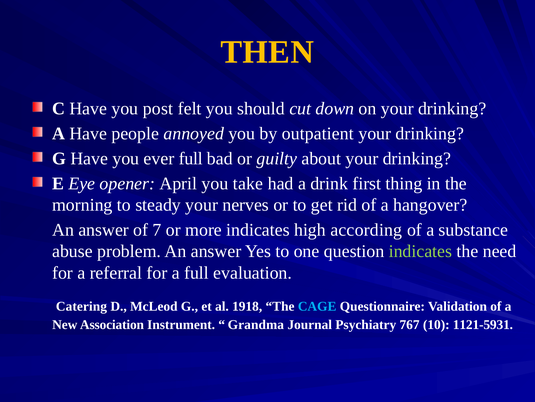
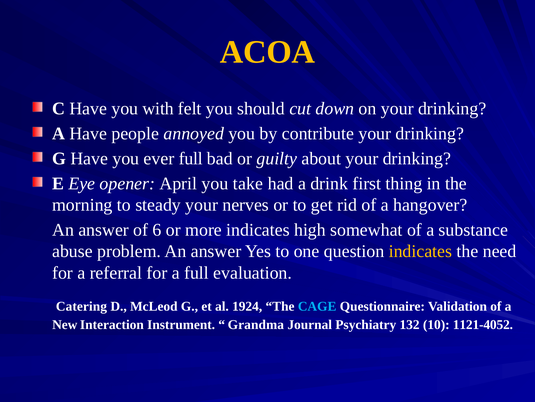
THEN: THEN -> ACOA (268, 52)
post: post -> with (158, 108)
outpatient: outpatient -> contribute (318, 133)
7: 7 -> 6 (157, 229)
according: according -> somewhat (366, 229)
indicates colour: light green -> yellow (420, 251)
1918: 1918 -> 1924 (247, 306)
Association: Association -> Interaction (112, 324)
767: 767 -> 132 (410, 324)
1121-5931: 1121-5931 -> 1121-4052 (483, 324)
